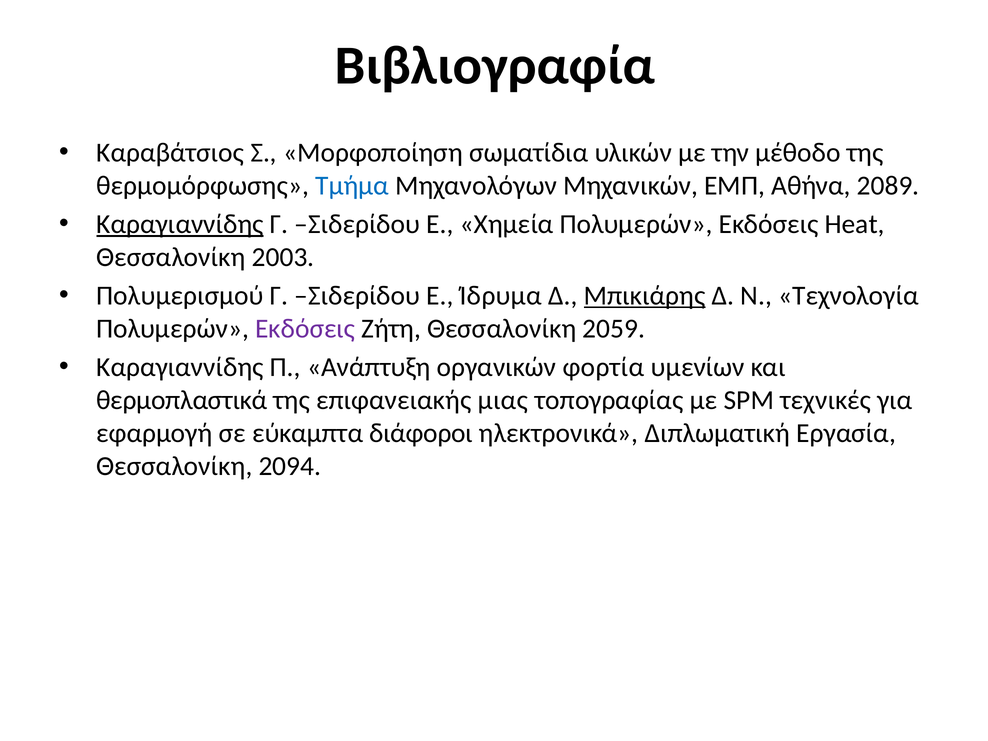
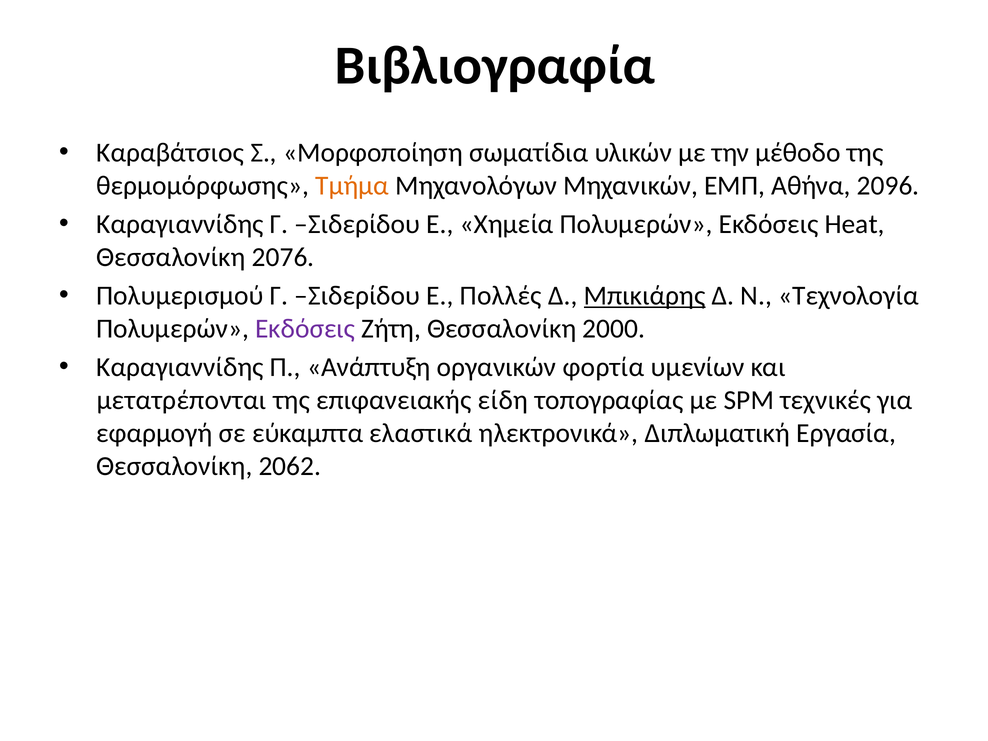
Τμήμα colour: blue -> orange (352, 186)
2089: 2089 -> 2096 (888, 186)
Καραγιαννίδης underline: present -> none (180, 224)
2003: 2003 -> 2076 (283, 257)
Ίδρυμα: Ίδρυμα -> Πολλές (501, 296)
2059: 2059 -> 2000 (614, 329)
θερμοπλαστικά: θερμοπλαστικά -> μετατρέπονται (182, 400)
μιας: μιας -> είδη (503, 400)
διάφοροι: διάφοροι -> ελαστικά (421, 433)
2094: 2094 -> 2062 (290, 466)
